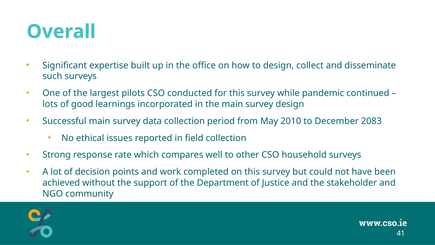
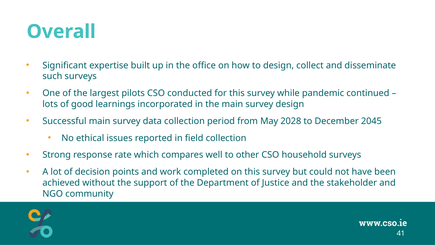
2010: 2010 -> 2028 (291, 121)
2083: 2083 -> 2045 (371, 121)
